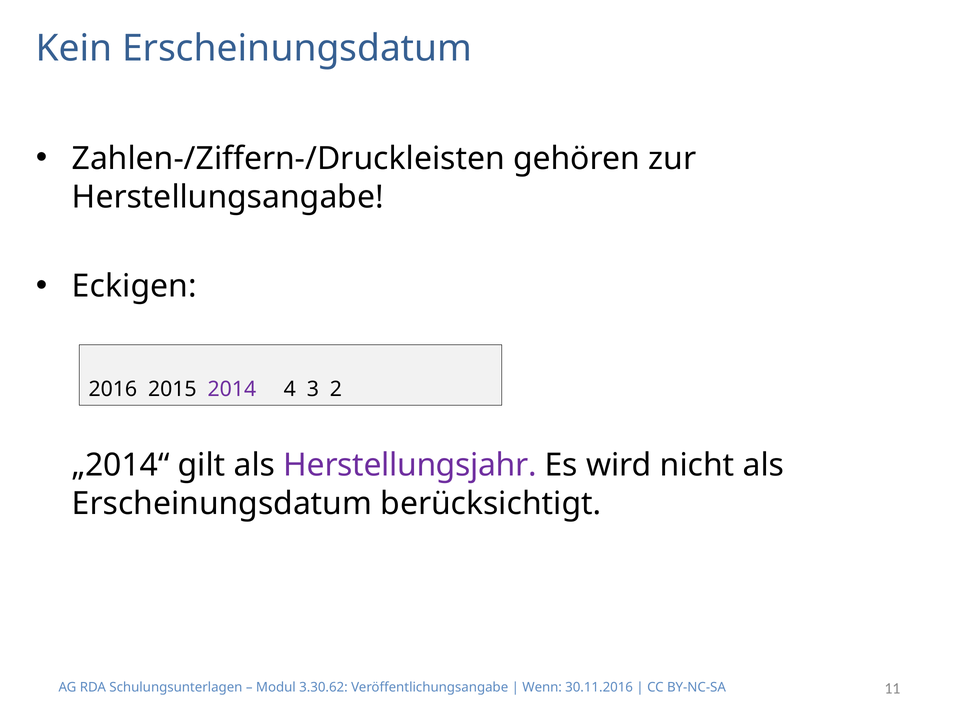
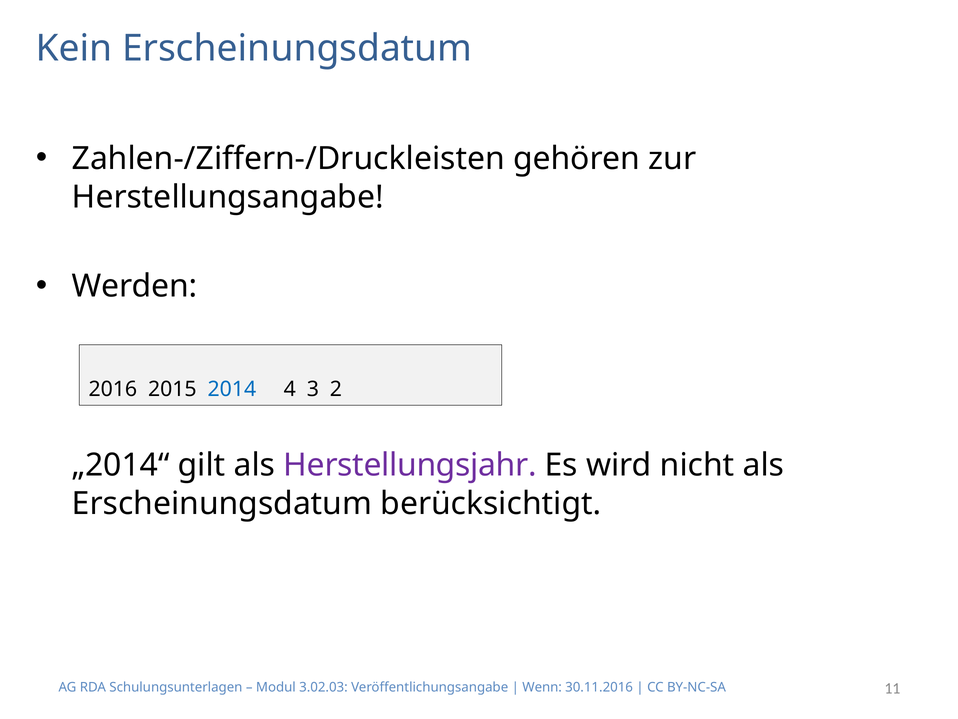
Eckigen: Eckigen -> Werden (134, 286)
2014 colour: purple -> blue (232, 389)
3.30.62: 3.30.62 -> 3.02.03 (323, 687)
